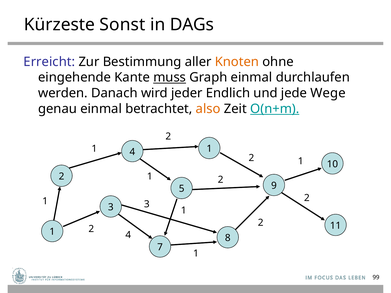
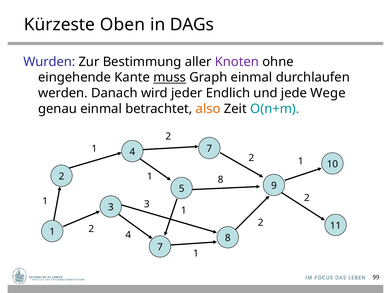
Sonst: Sonst -> Oben (122, 25)
Erreicht: Erreicht -> Wurden (49, 62)
Knoten colour: orange -> purple (237, 62)
O(n+m underline: present -> none (275, 109)
4 1: 1 -> 7 (209, 149)
2: 2 -> 8 (221, 180)
